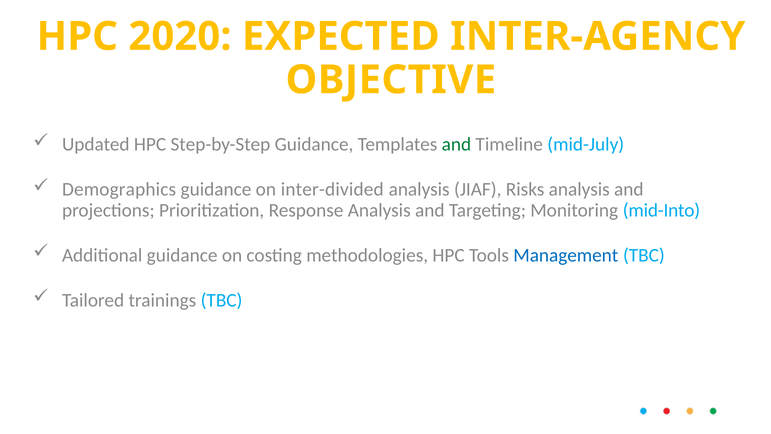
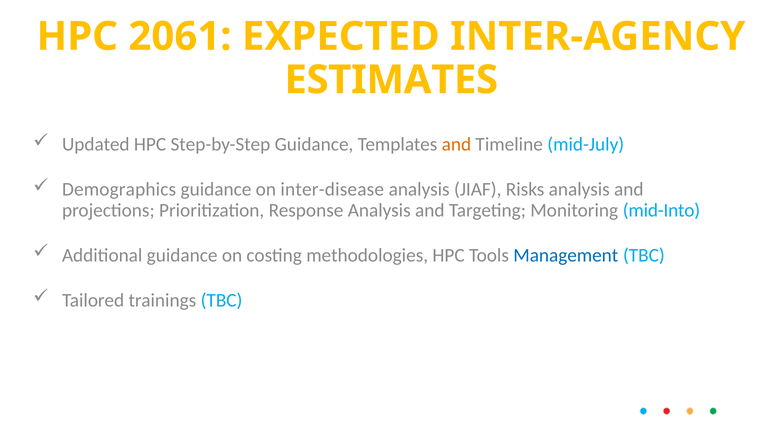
2020: 2020 -> 2061 (180, 37)
OBJECTIVE: OBJECTIVE -> ESTIMATES (391, 80)
and colour: green -> orange (456, 144)
inter-divided: inter-divided -> inter-disease (332, 189)
